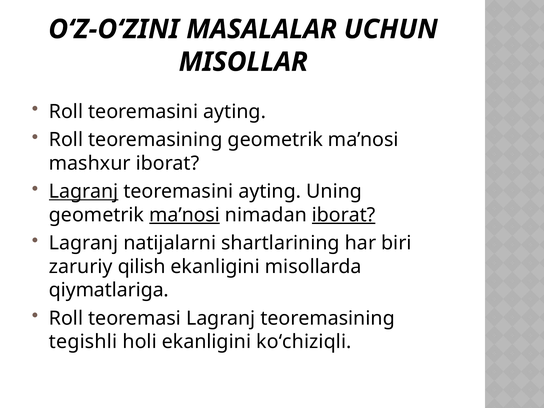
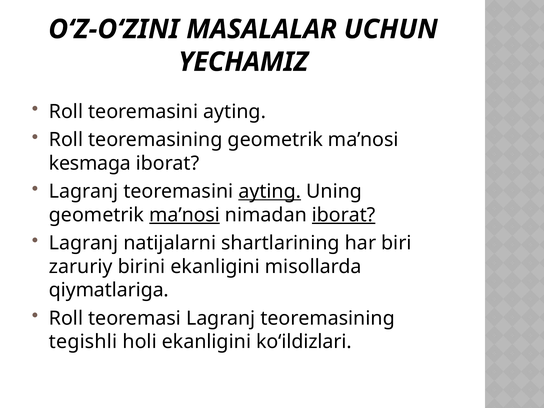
MISOLLAR: MISOLLAR -> YECHAMIZ (243, 62)
mashxur: mashxur -> kesmaga (90, 163)
Lagranj underline: present -> none (84, 191)
ayting underline: none -> present (270, 191)
qilish: qilish -> birini (142, 267)
ko‘chiziqli: ko‘chiziqli -> ko‘ildizlari (304, 342)
